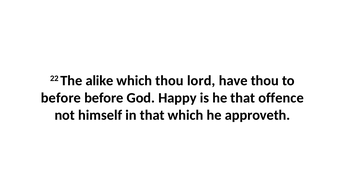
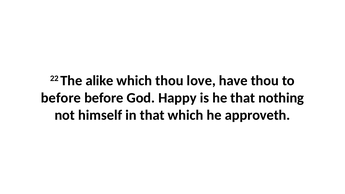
lord: lord -> love (201, 81)
offence: offence -> nothing (281, 98)
